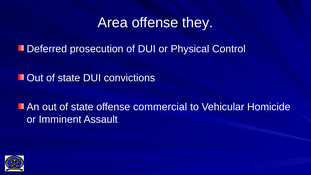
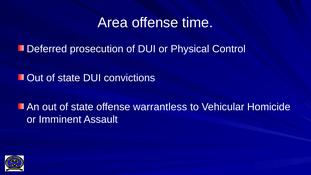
they: they -> time (198, 23)
commercial: commercial -> warrantless (160, 107)
